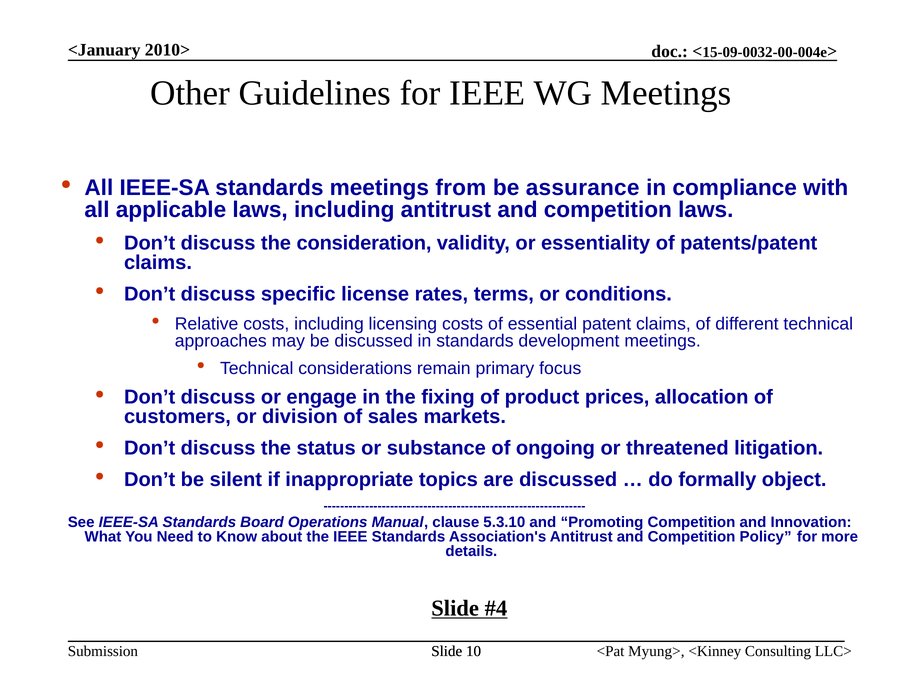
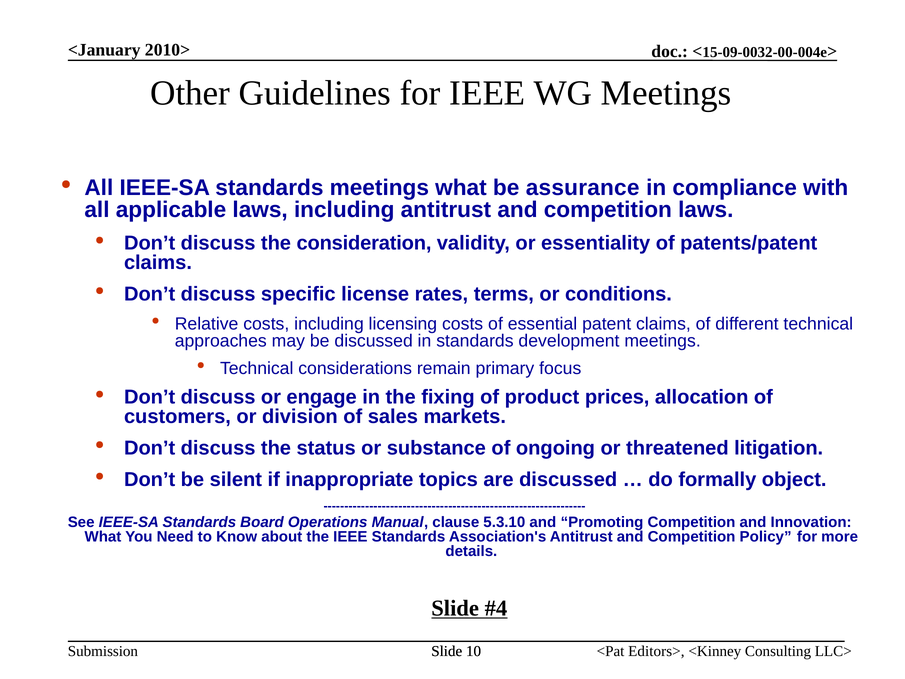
meetings from: from -> what (461, 188)
Myung>: Myung> -> Editors> (656, 651)
